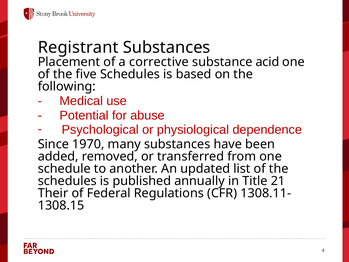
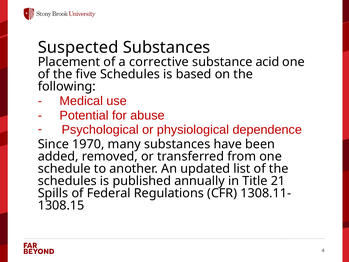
Registrant: Registrant -> Suspected (78, 47)
Their: Their -> Spills (53, 193)
